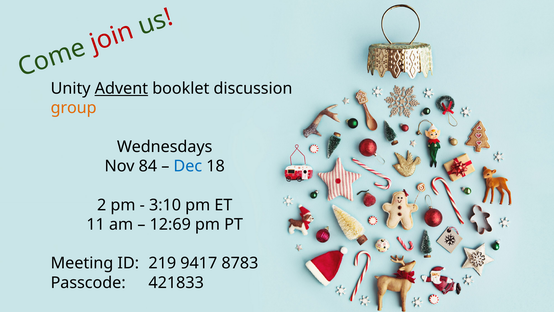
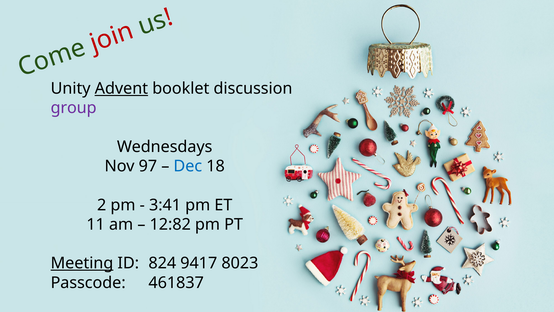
group colour: orange -> purple (74, 108)
84: 84 -> 97 (148, 166)
3:10: 3:10 -> 3:41 (165, 205)
12:69: 12:69 -> 12:82 (170, 224)
Meeting underline: none -> present (82, 263)
219: 219 -> 824 (162, 263)
8783: 8783 -> 8023 (240, 263)
421833: 421833 -> 461837 (176, 282)
